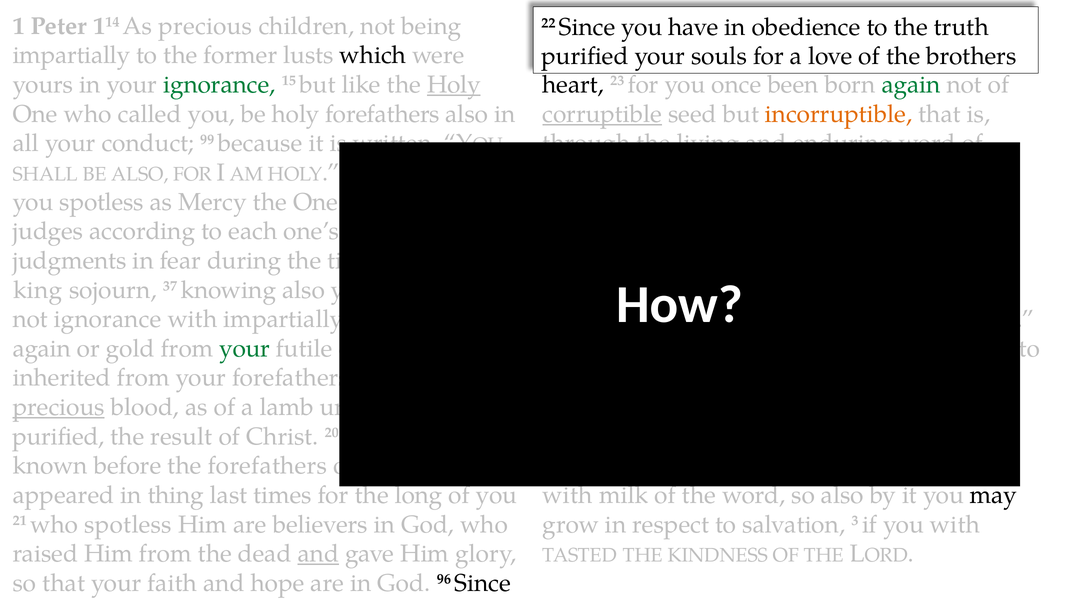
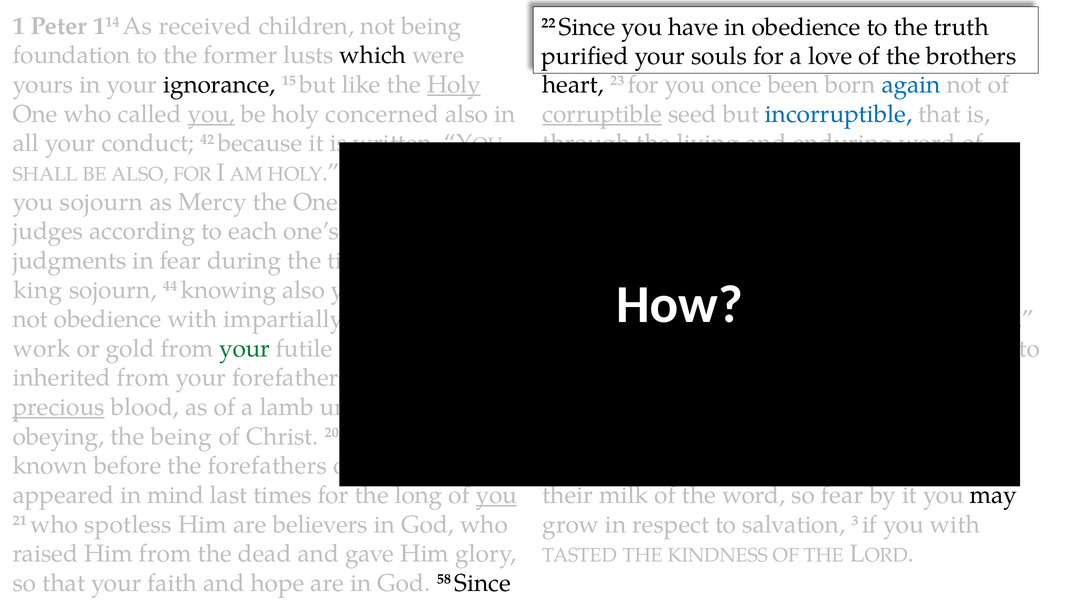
As precious: precious -> received (205, 26)
impartially: impartially -> foundation (72, 55)
ignorance colour: green -> black (219, 85)
again colour: green -> blue (911, 85)
you underline: none -> present (211, 114)
holy forefathers: forefathers -> concerned (382, 114)
incorruptible colour: orange -> blue (839, 114)
99: 99 -> 42 (207, 139)
you spotless: spotless -> sojourn (101, 202)
37: 37 -> 44 (170, 286)
not ignorance: ignorance -> obedience (108, 319)
again: again -> work (42, 349)
purified: purified -> obeying (58, 437)
the result: result -> being (181, 437)
thing: thing -> mind (176, 495)
you underline: none -> present (496, 495)
with: with -> their (568, 495)
so also: also -> fear (842, 495)
and underline: present -> none (318, 554)
96: 96 -> 58 (444, 579)
